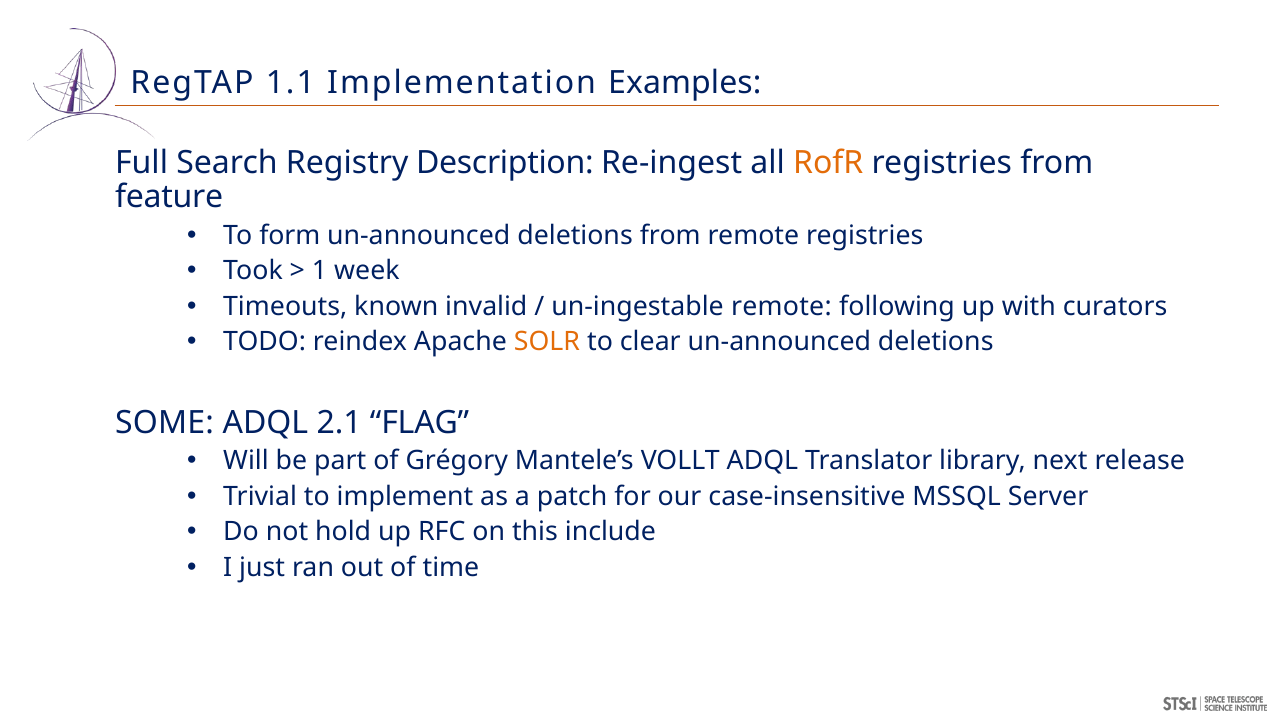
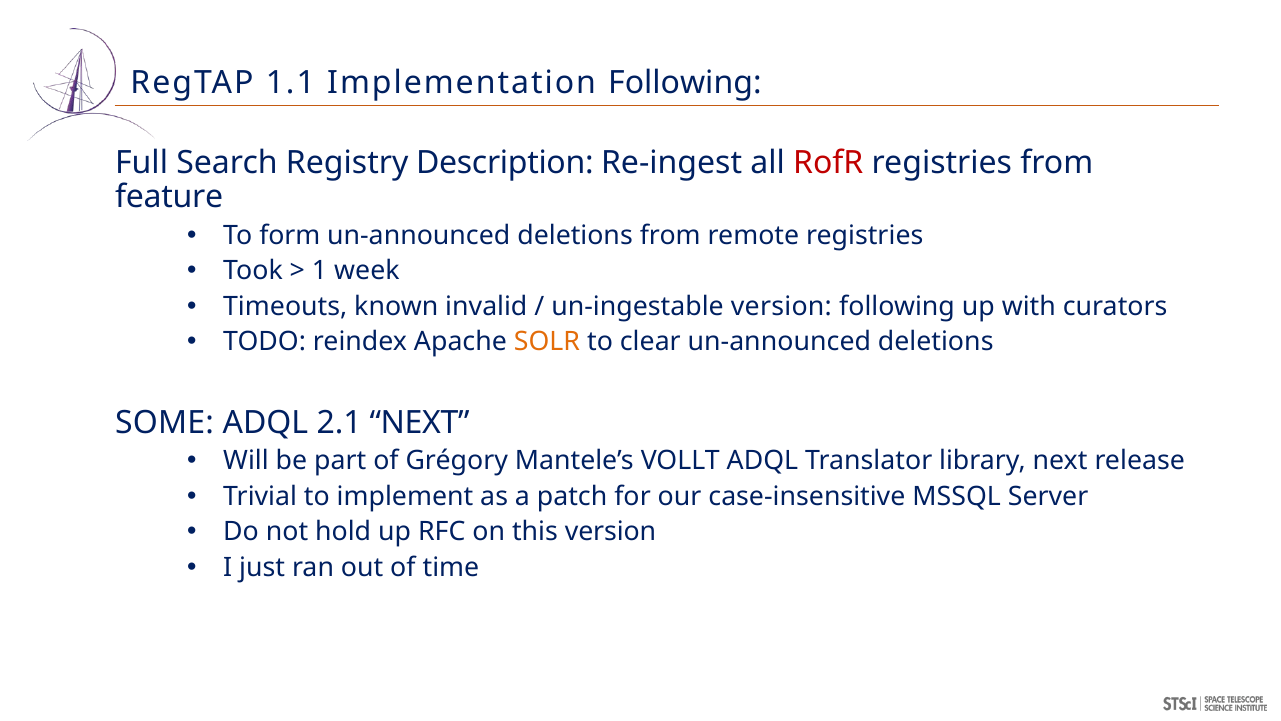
Implementation Examples: Examples -> Following (685, 83)
RofR colour: orange -> red (828, 163)
un-ingestable remote: remote -> version (781, 306)
2.1 FLAG: FLAG -> NEXT (420, 422)
this include: include -> version (610, 532)
